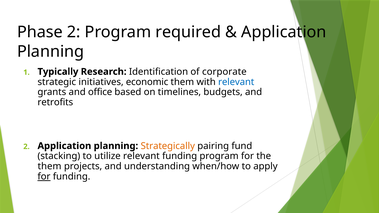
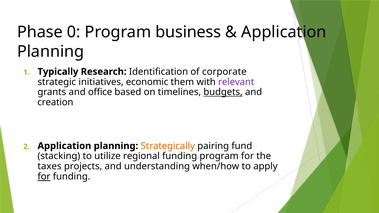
Phase 2: 2 -> 0 (74, 32)
required: required -> business (188, 32)
relevant colour: blue -> purple (236, 82)
budgets underline: none -> present (223, 92)
retrofits: retrofits -> creation (55, 102)
utilize relevant: relevant -> regional (141, 156)
them: them -> taxes (50, 166)
